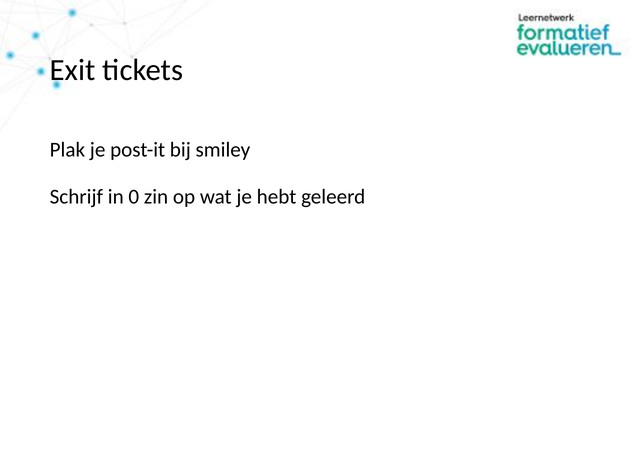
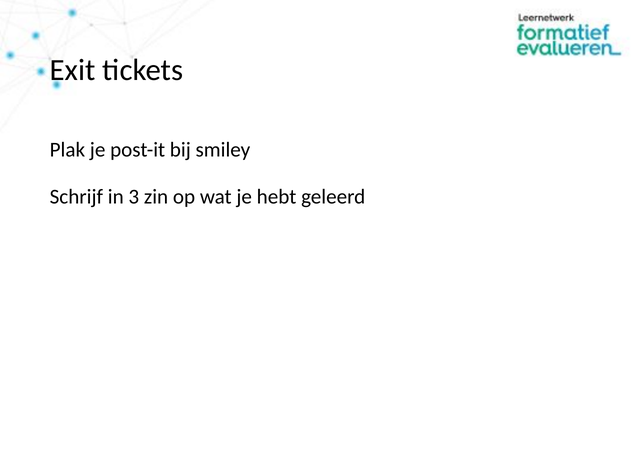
0: 0 -> 3 (134, 197)
